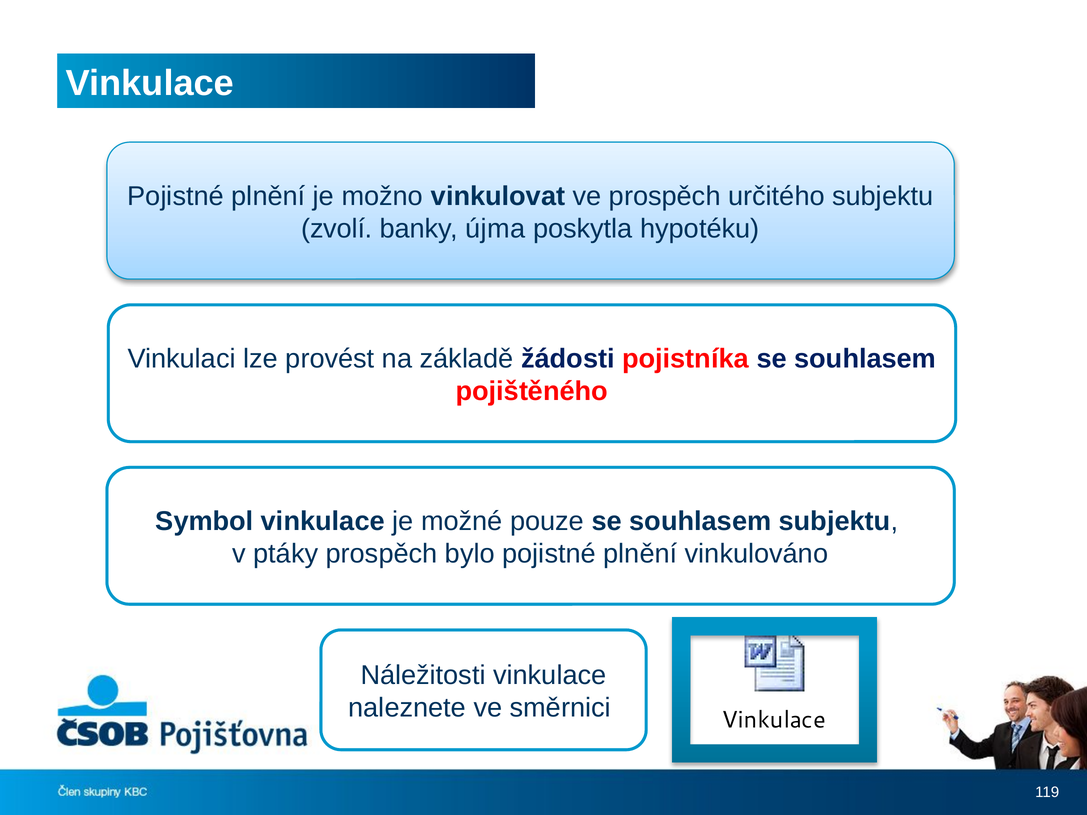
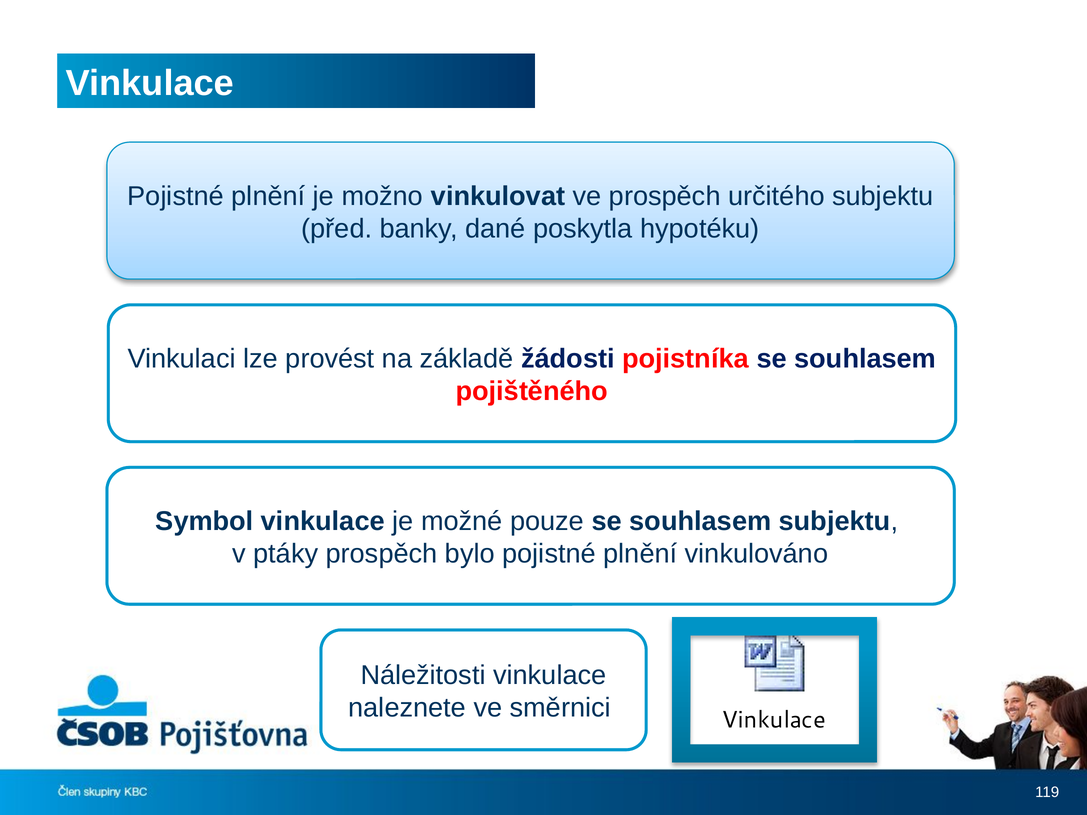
zvolí: zvolí -> před (337, 229)
újma: újma -> dané (495, 229)
